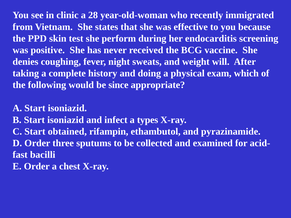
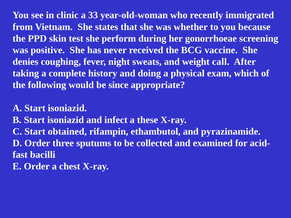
28: 28 -> 33 (93, 15)
effective: effective -> whether (191, 27)
endocarditis: endocarditis -> gonorrhoeae (211, 38)
will: will -> call (221, 62)
types: types -> these (148, 120)
